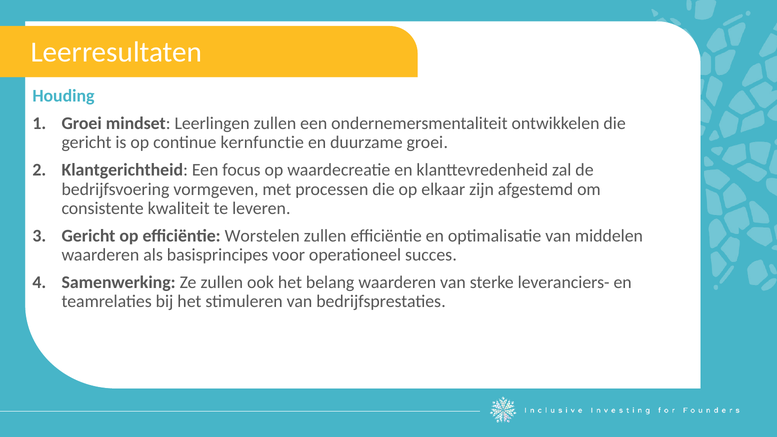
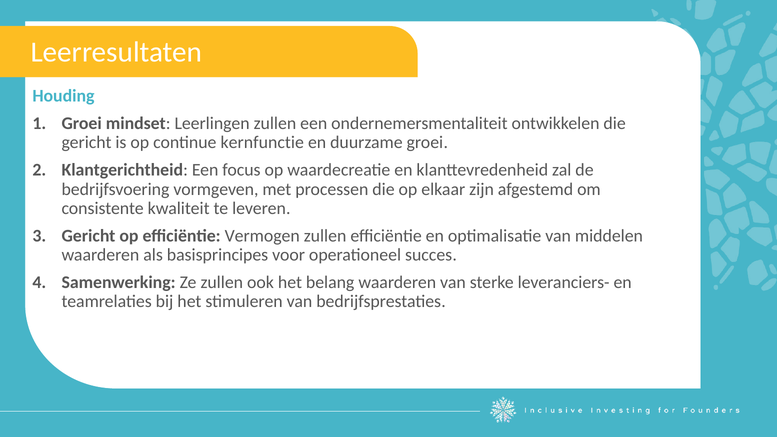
Worstelen: Worstelen -> Vermogen (262, 236)
